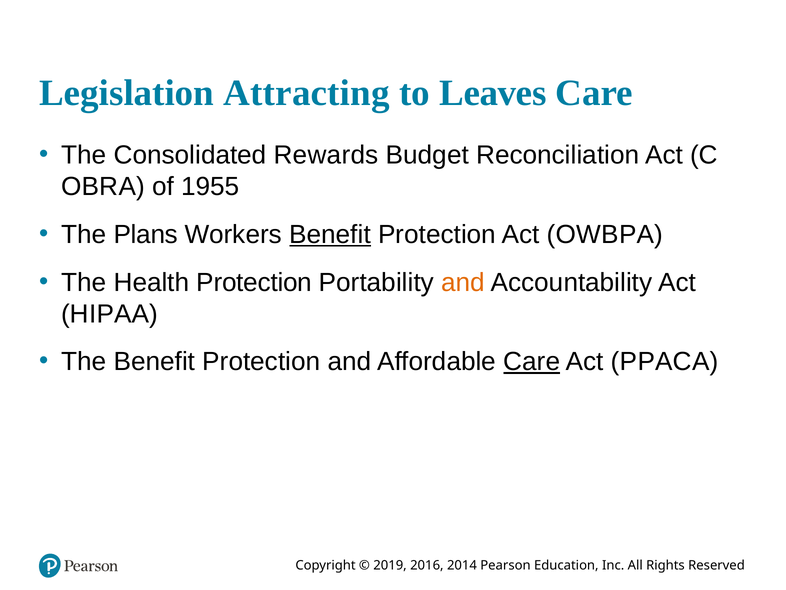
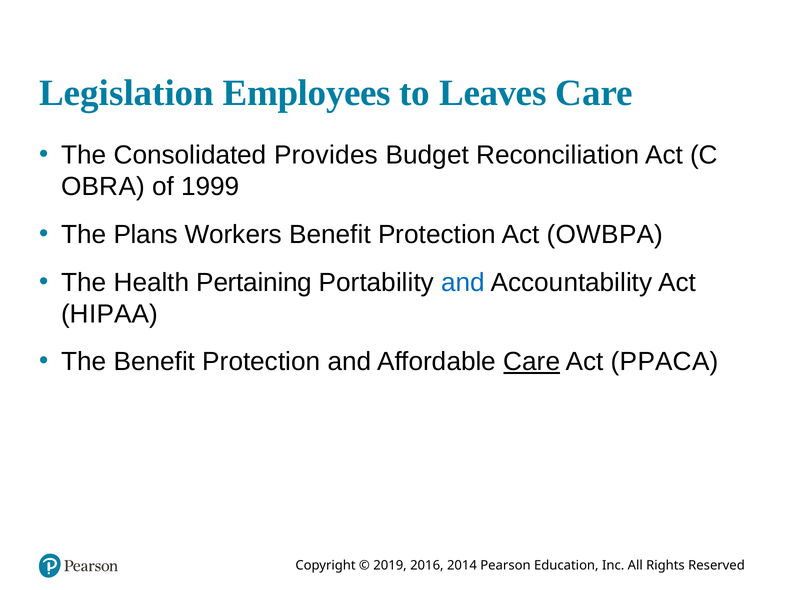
Attracting: Attracting -> Employees (307, 93)
Rewards: Rewards -> Provides (326, 155)
1955: 1955 -> 1999 (210, 187)
Benefit underline: present -> none (330, 234)
Health Protection: Protection -> Pertaining (254, 282)
and colour: orange -> blue (463, 282)
